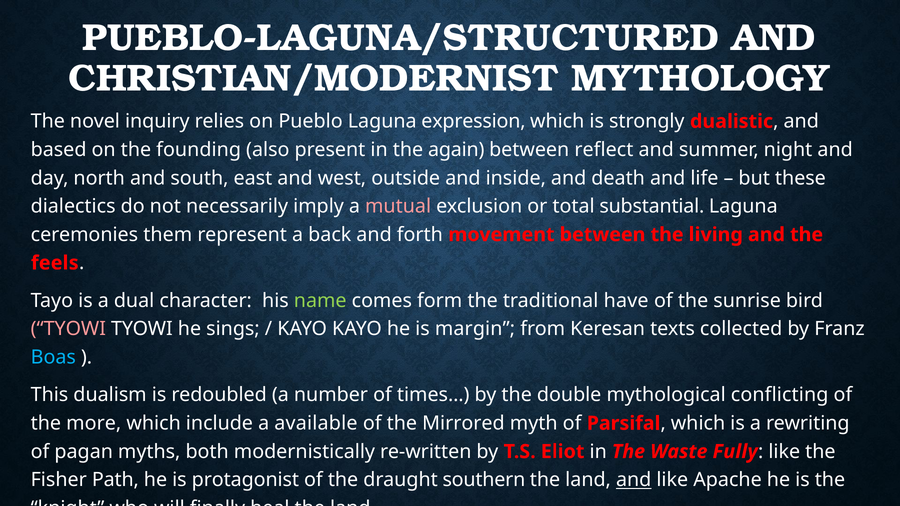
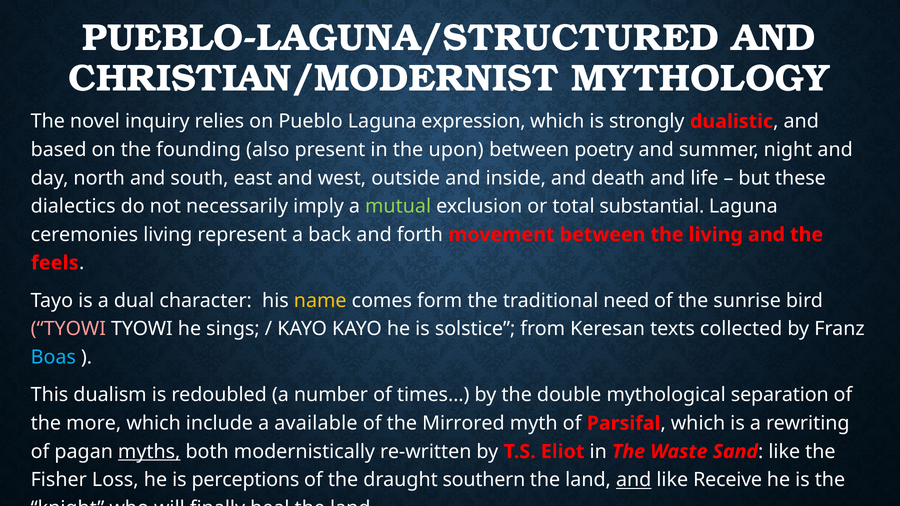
again: again -> upon (456, 150)
reflect: reflect -> poetry (604, 150)
mutual colour: pink -> light green (398, 206)
ceremonies them: them -> living (168, 235)
name colour: light green -> yellow (320, 301)
have: have -> need (626, 301)
margin: margin -> solstice (475, 329)
conflicting: conflicting -> separation (780, 395)
myths underline: none -> present (149, 452)
Fully: Fully -> Sand (735, 452)
Path: Path -> Loss (115, 480)
protagonist: protagonist -> perceptions (245, 480)
Apache: Apache -> Receive (728, 480)
